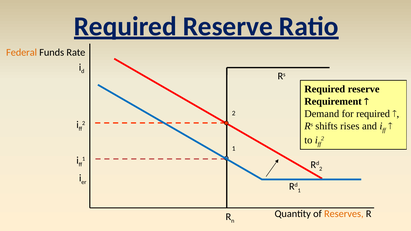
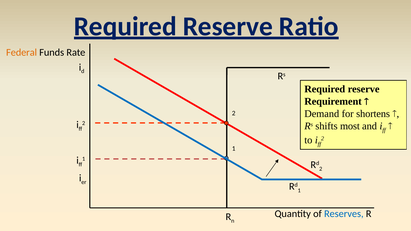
for required: required -> shortens (373, 114)
rises: rises -> most (350, 126)
Reserves colour: orange -> blue (344, 214)
